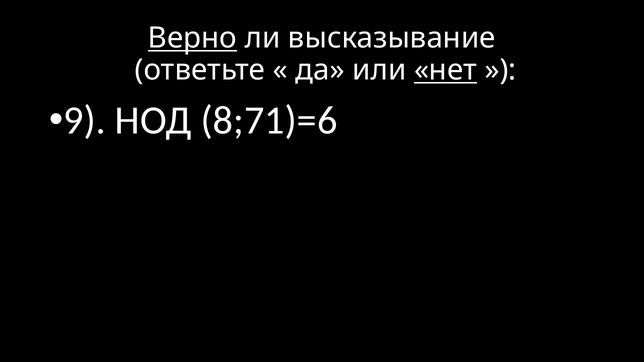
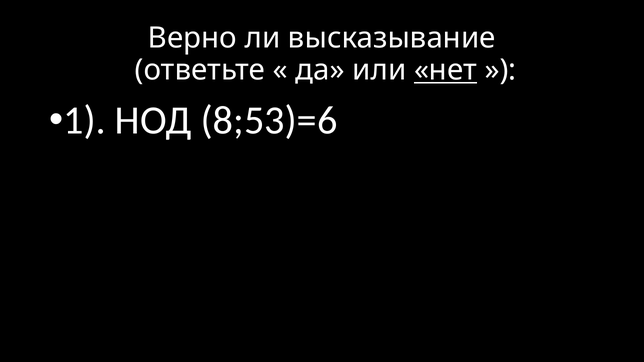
Верно underline: present -> none (192, 38)
9: 9 -> 1 (85, 120)
8;71)=6: 8;71)=6 -> 8;53)=6 (269, 120)
